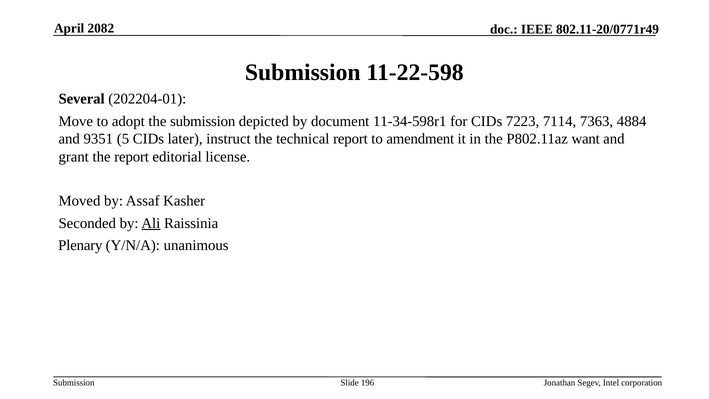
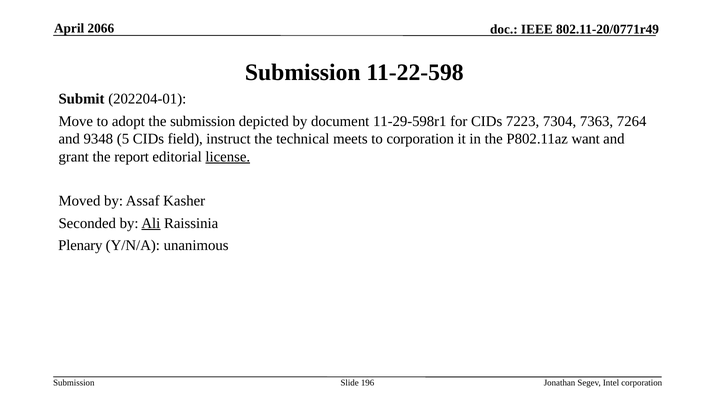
2082: 2082 -> 2066 (101, 28)
Several: Several -> Submit (82, 99)
11-34-598r1: 11-34-598r1 -> 11-29-598r1 (410, 121)
7114: 7114 -> 7304 (560, 121)
4884: 4884 -> 7264 (632, 121)
9351: 9351 -> 9348 (98, 139)
later: later -> field (185, 139)
technical report: report -> meets (350, 139)
to amendment: amendment -> corporation (420, 139)
license underline: none -> present (228, 157)
